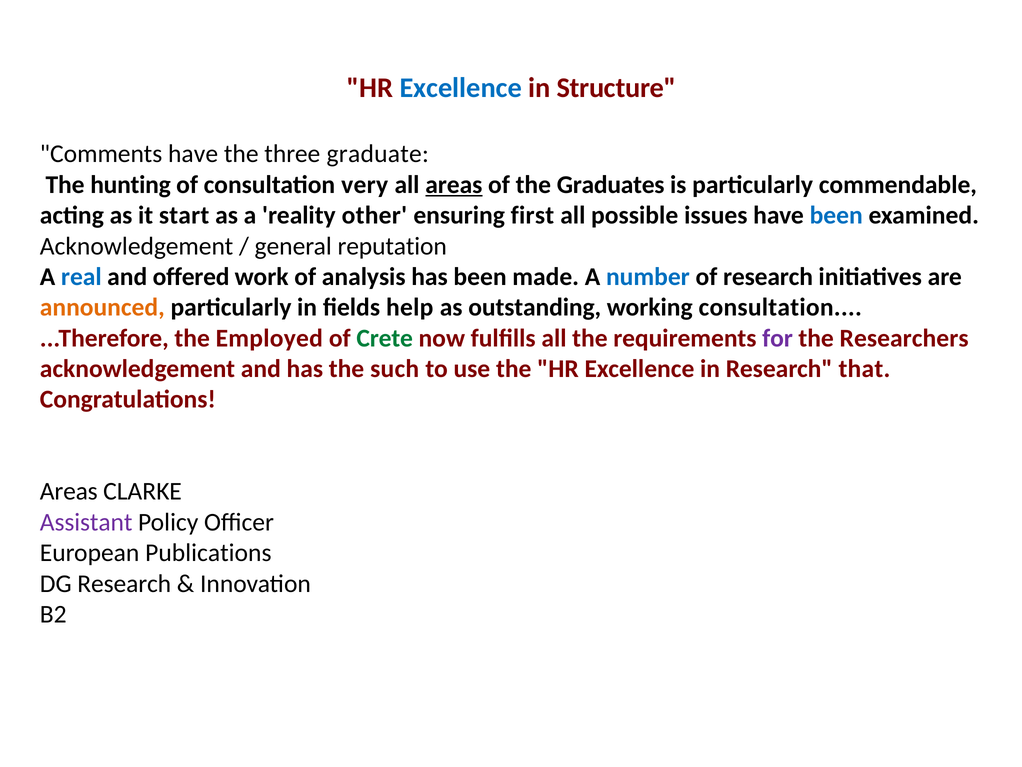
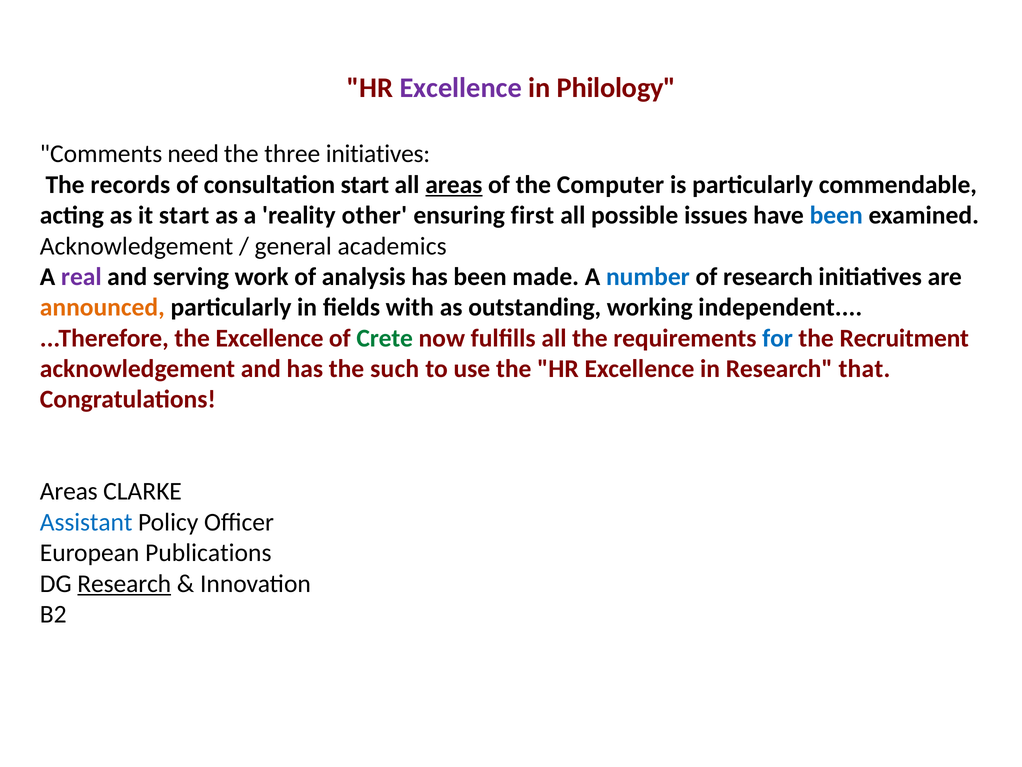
Excellence colour: blue -> purple (461, 88)
Structure: Structure -> Philology (616, 88)
Comments have: have -> need (193, 154)
three graduate: graduate -> initiatives (378, 154)
hunting: hunting -> records (130, 185)
consultation very: very -> start (365, 185)
Graduates: Graduates -> Computer (610, 185)
reputation: reputation -> academics (392, 246)
real colour: blue -> purple (81, 277)
offered: offered -> serving (191, 277)
help: help -> with (410, 307)
working consultation: consultation -> independent (780, 307)
the Employed: Employed -> Excellence (270, 338)
for colour: purple -> blue (778, 338)
Researchers: Researchers -> Recruitment (904, 338)
Assistant colour: purple -> blue (86, 522)
Research underline: none -> present (124, 583)
